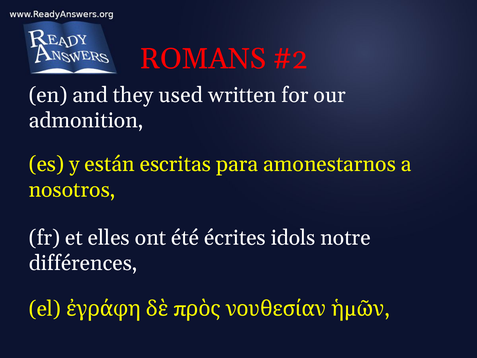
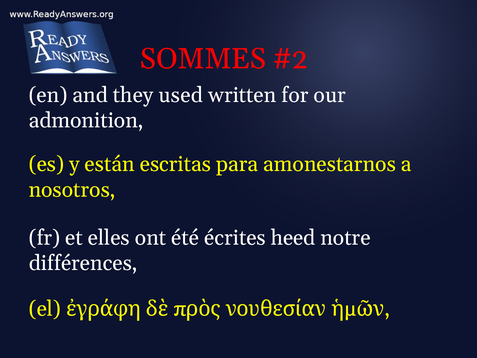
ROMANS: ROMANS -> SOMMES (203, 59)
idols: idols -> heed (293, 238)
